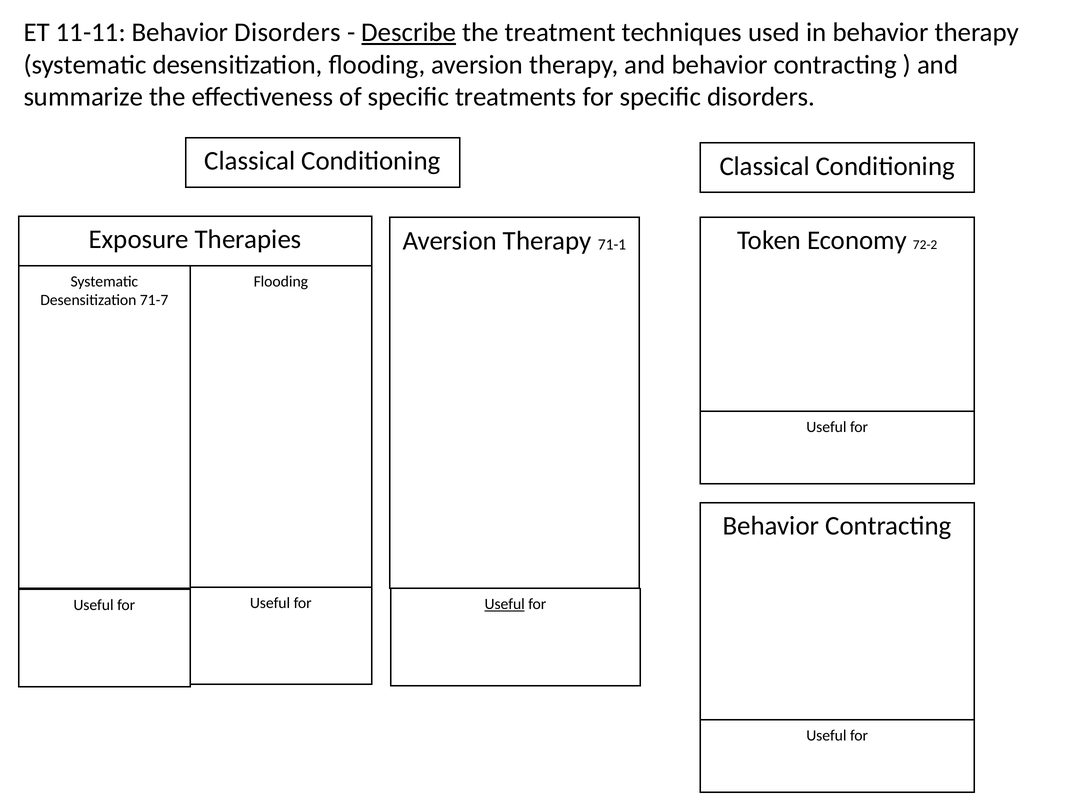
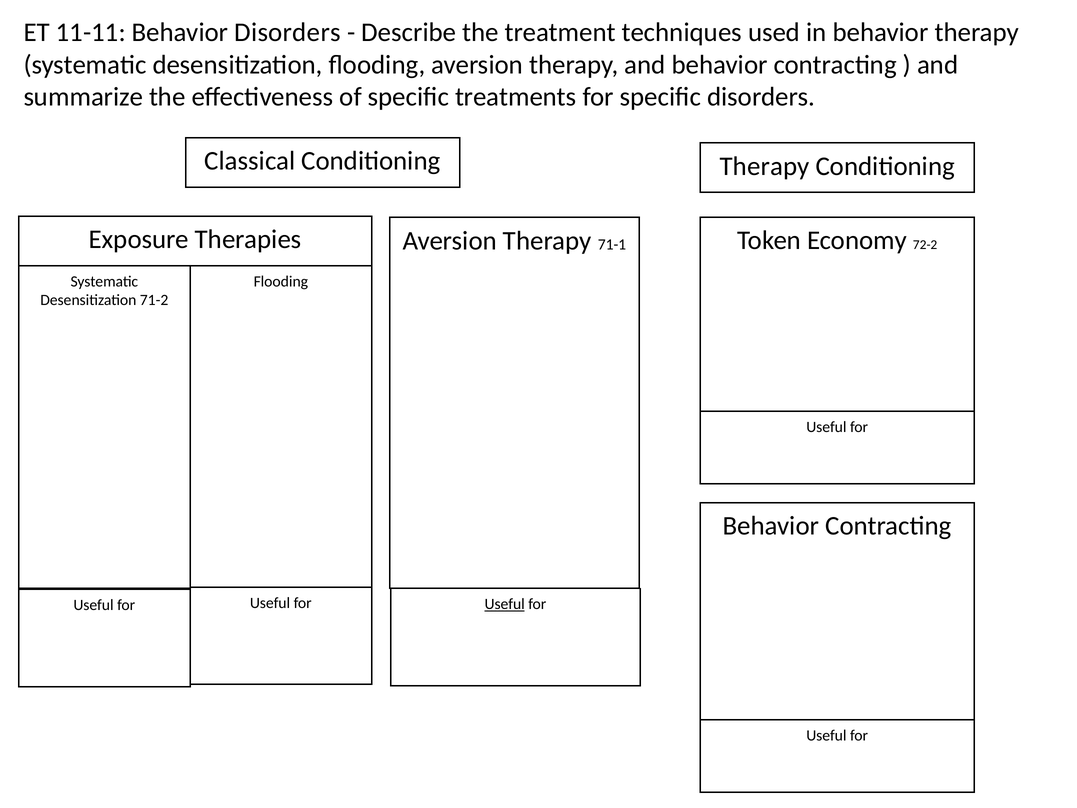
Describe underline: present -> none (409, 32)
Conditioning Classical: Classical -> Therapy (765, 166)
71-7: 71-7 -> 71-2 (154, 300)
